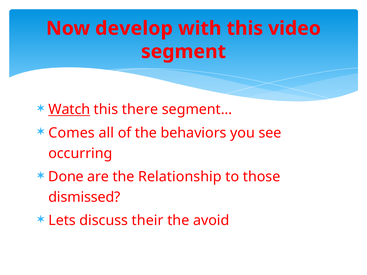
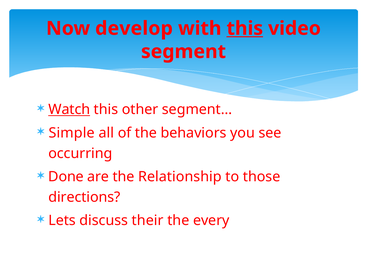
this underline: none -> present (245, 28)
there: there -> other (140, 110)
Comes: Comes -> Simple (72, 133)
dismissed: dismissed -> directions (84, 197)
avoid: avoid -> every (211, 221)
